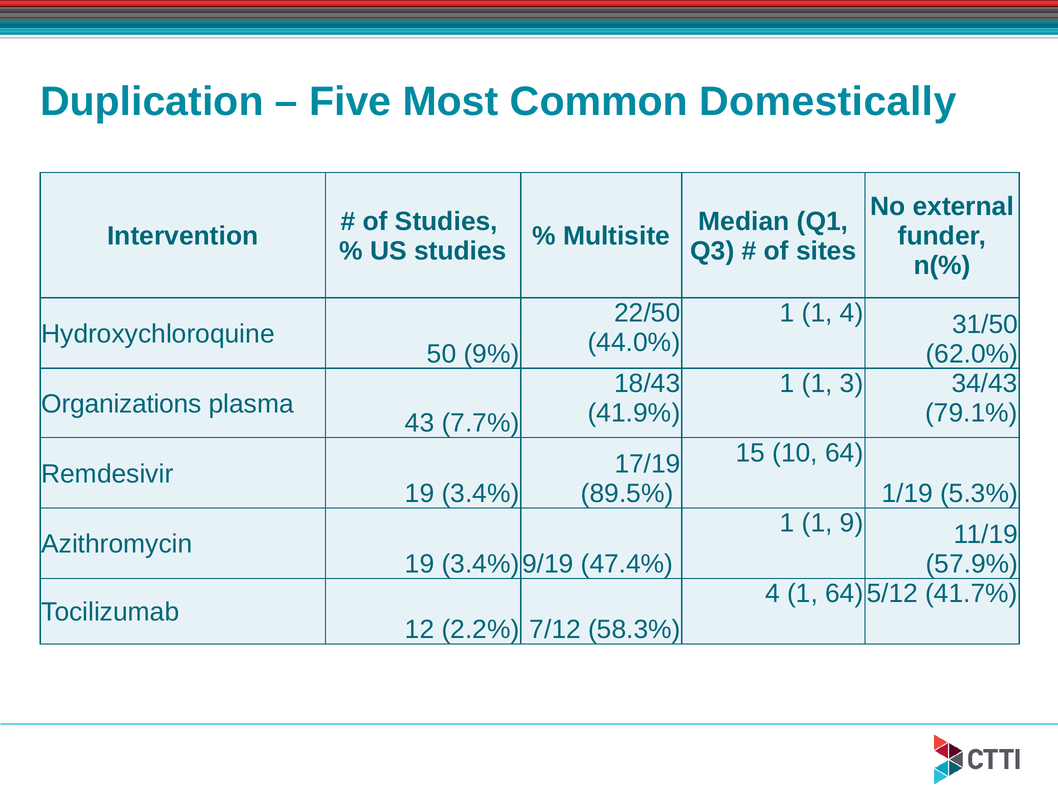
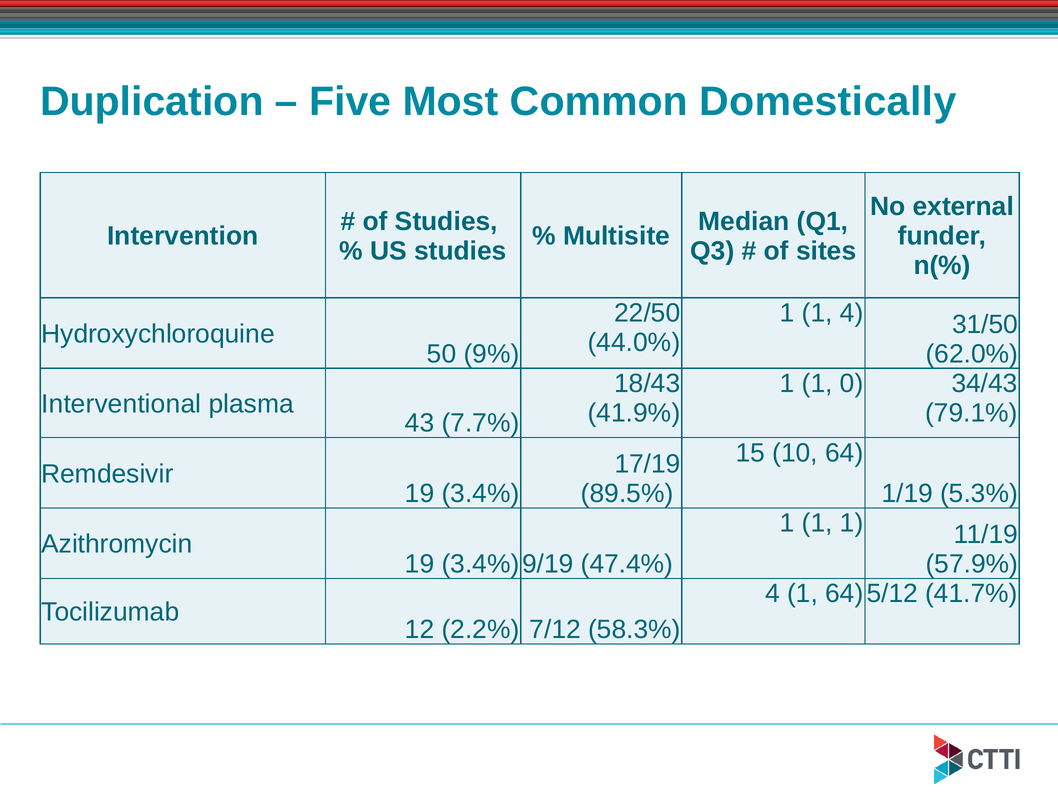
3: 3 -> 0 (852, 384)
Organizations: Organizations -> Interventional (121, 404)
1 1 9: 9 -> 1 (852, 524)
